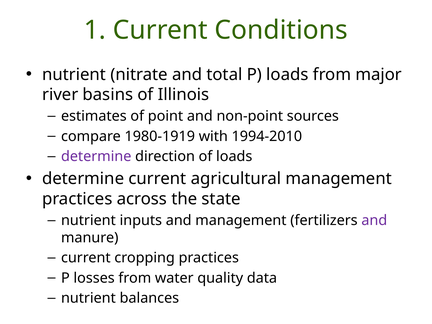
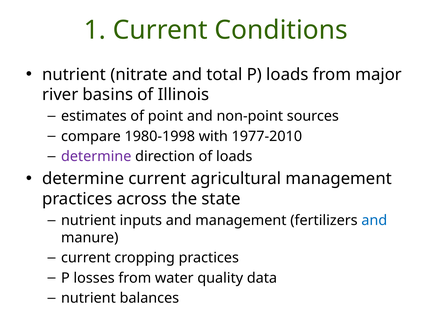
1980-1919: 1980-1919 -> 1980-1998 (160, 136)
1994-2010: 1994-2010 -> 1977-2010 (267, 136)
and colour: purple -> blue (374, 220)
